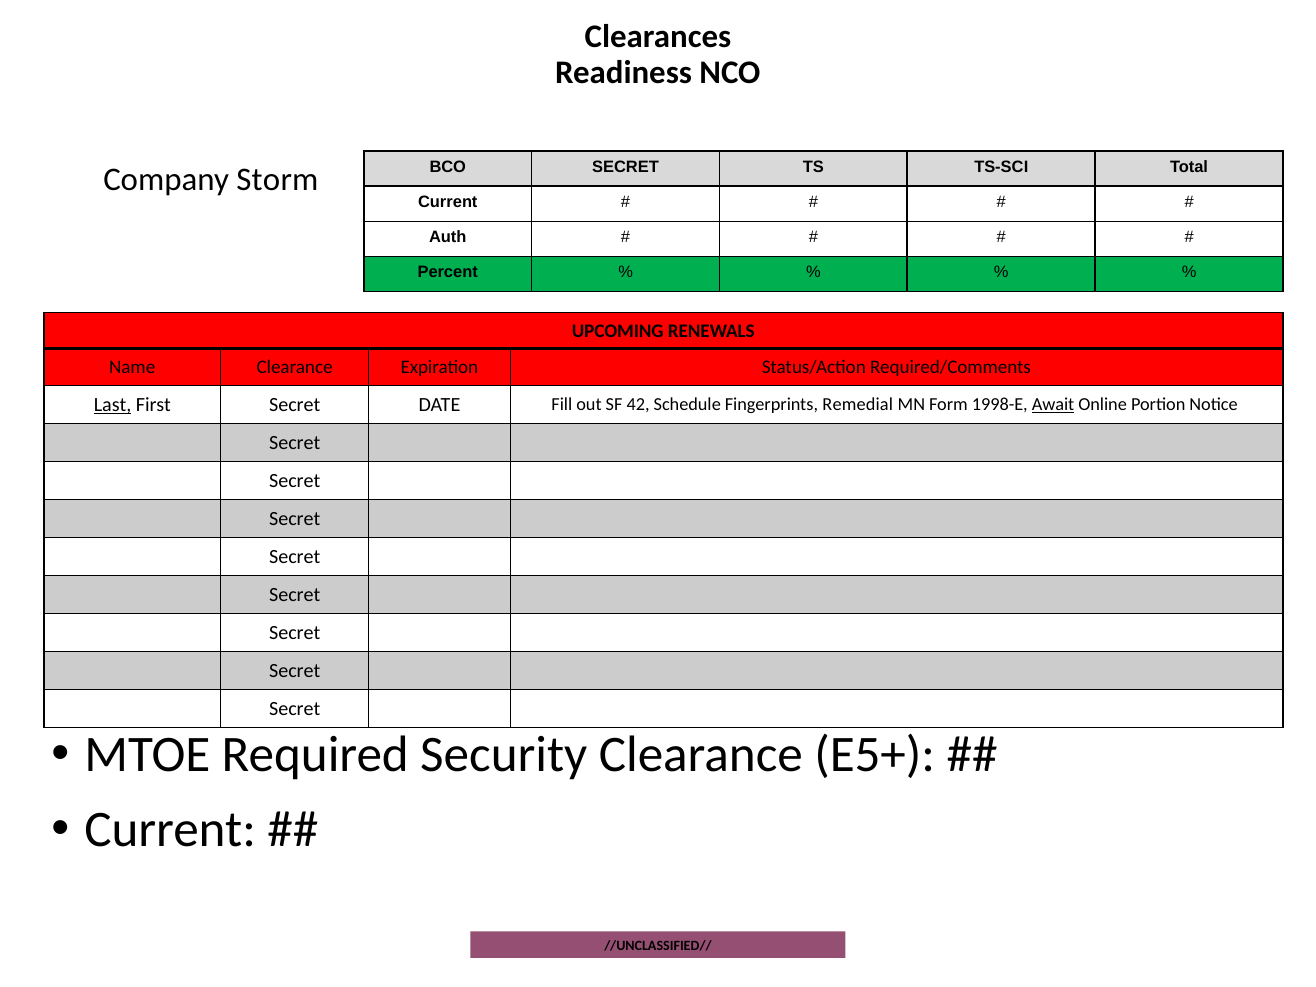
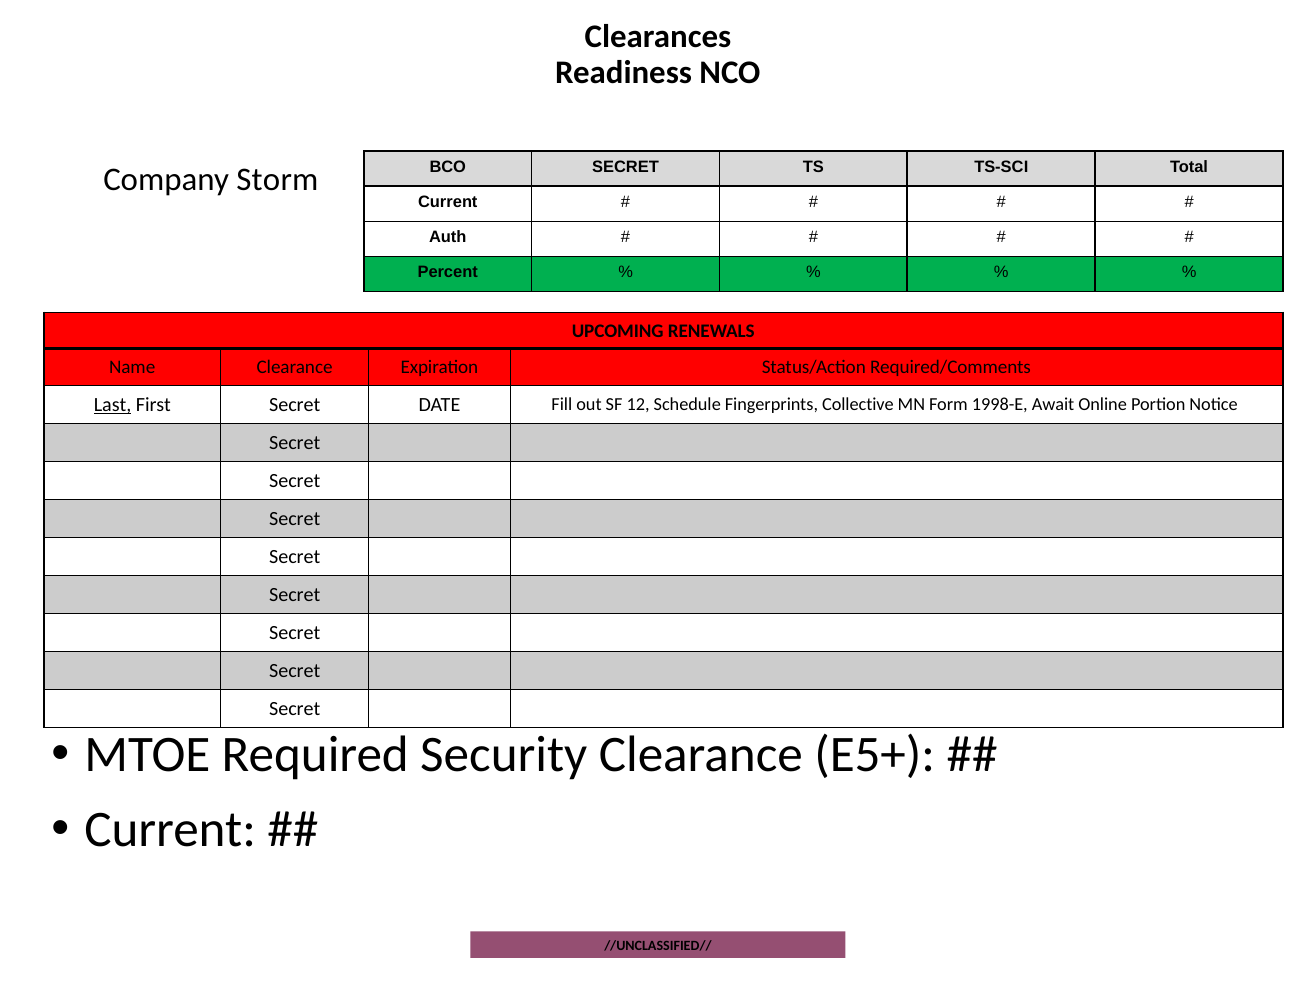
42: 42 -> 12 (638, 405)
Remedial: Remedial -> Collective (858, 405)
Await underline: present -> none (1053, 405)
